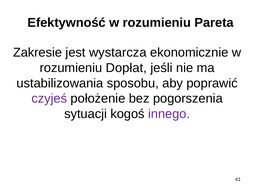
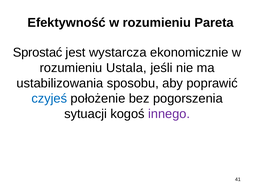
Zakresie: Zakresie -> Sprostać (38, 52)
Dopłat: Dopłat -> Ustala (126, 68)
czyjeś colour: purple -> blue (49, 99)
